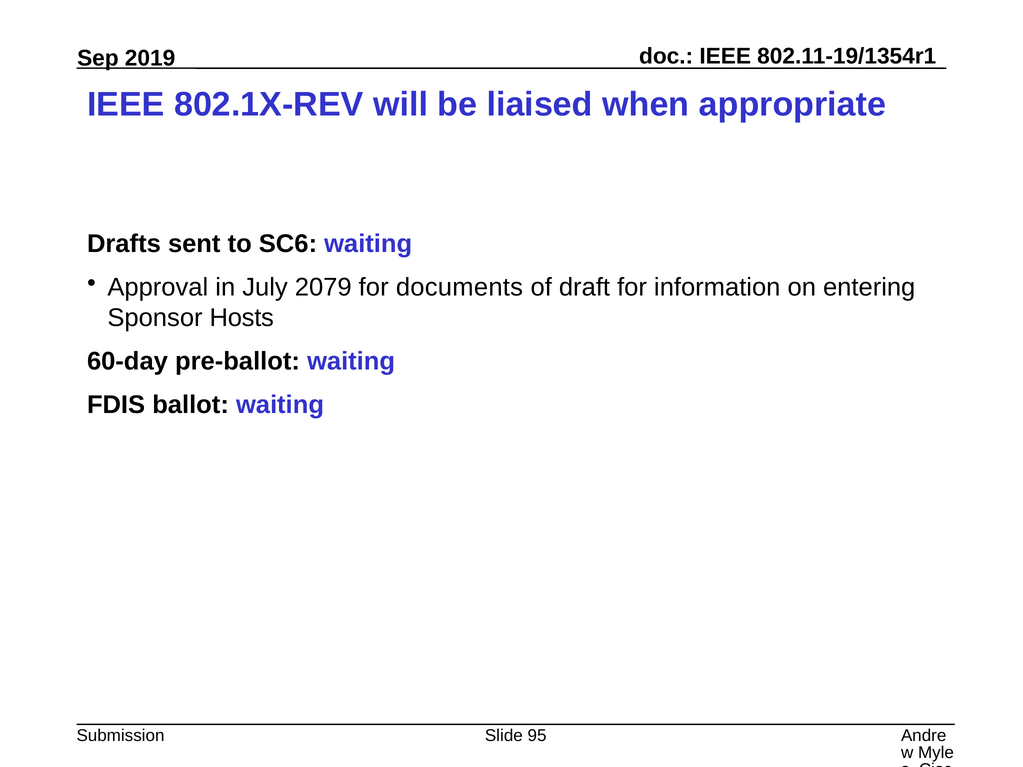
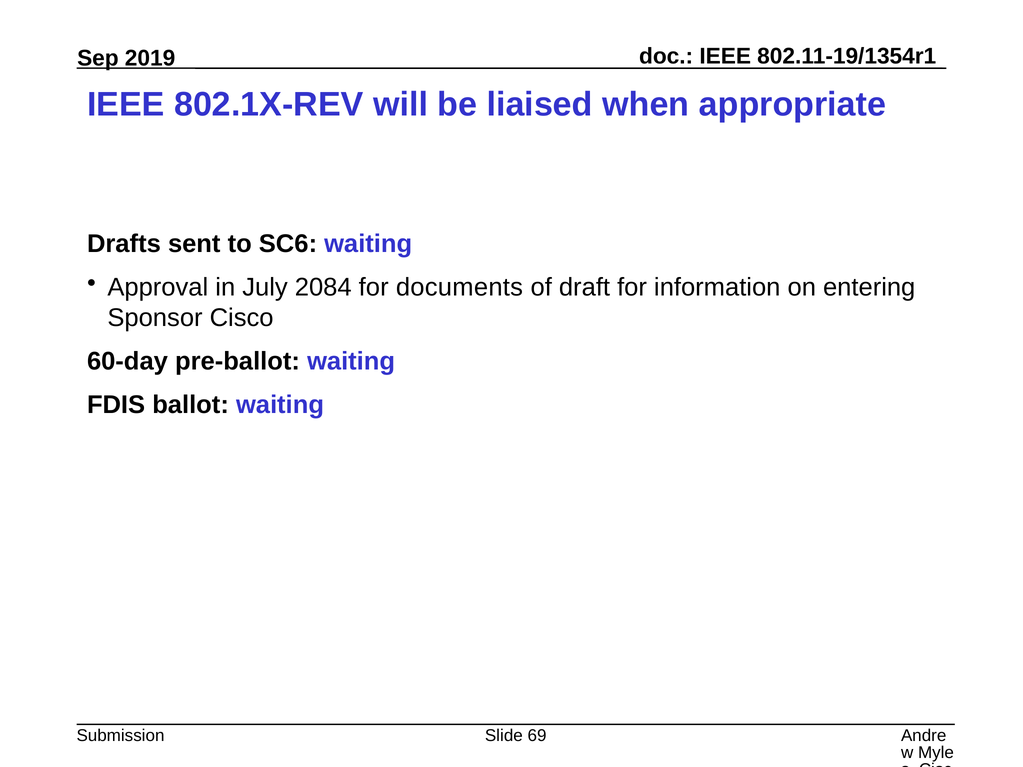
2079: 2079 -> 2084 (323, 287)
Hosts: Hosts -> Cisco (242, 318)
95: 95 -> 69 (537, 736)
